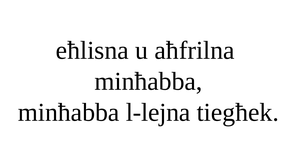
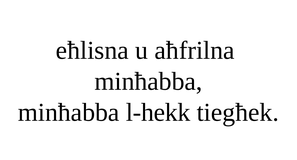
l-lejna: l-lejna -> l-hekk (158, 112)
